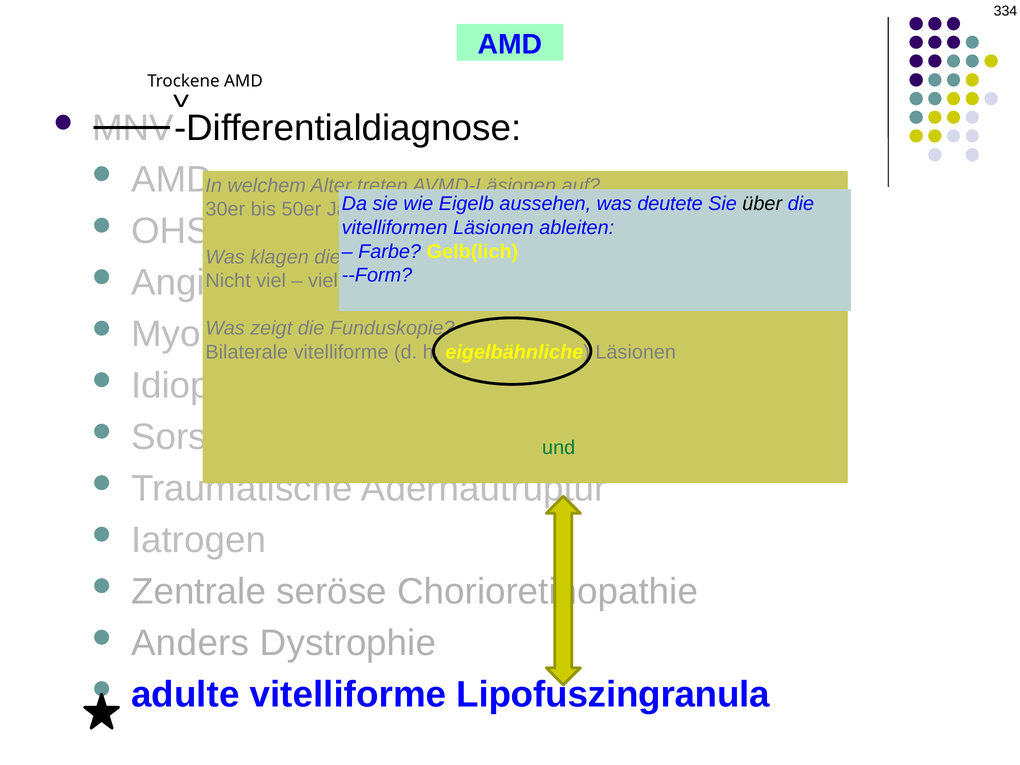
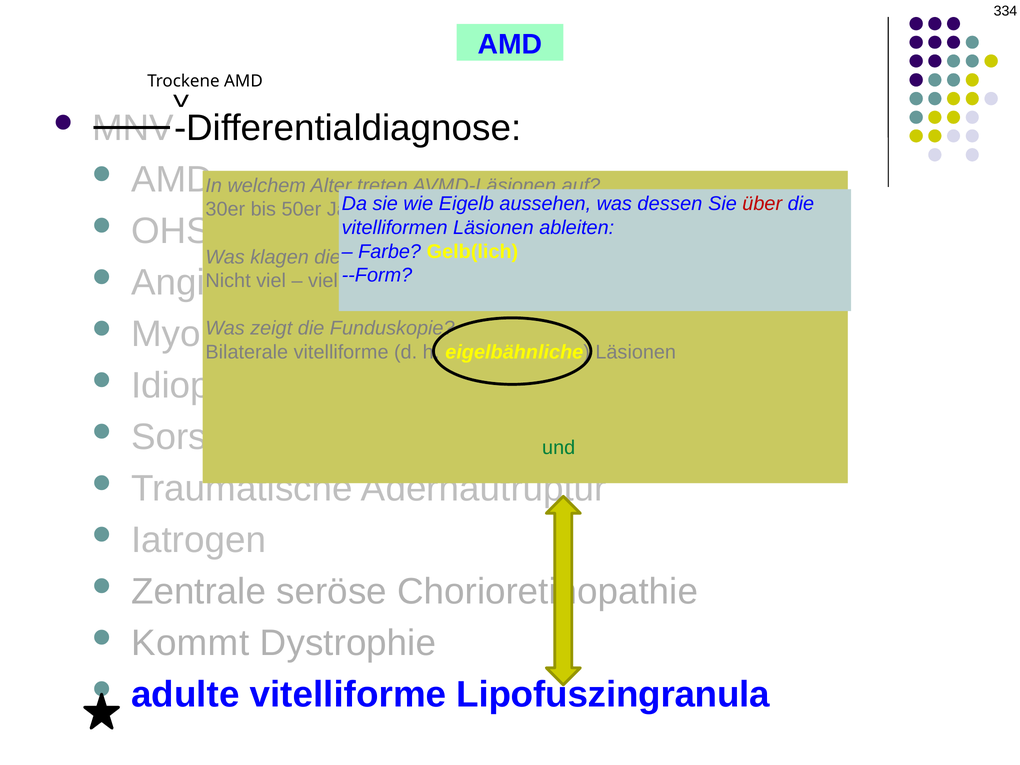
deutete: deutete -> dessen (670, 204)
über colour: black -> red (762, 204)
Anders: Anders -> Kommt (190, 643)
